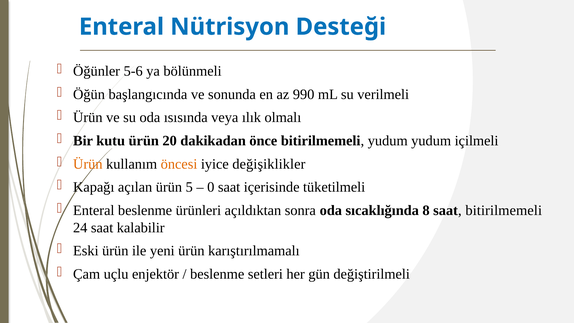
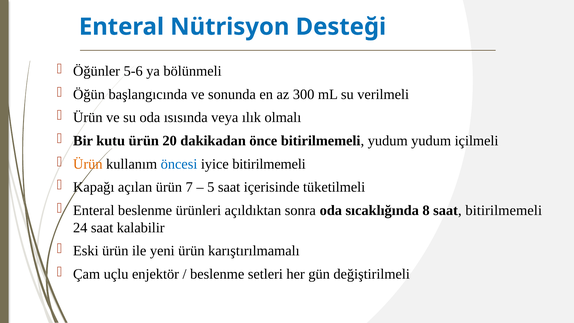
990: 990 -> 300 (304, 94)
öncesi colour: orange -> blue (179, 164)
iyice değişiklikler: değişiklikler -> bitirilmemeli (269, 164)
5: 5 -> 7 (189, 187)
0: 0 -> 5 (211, 187)
